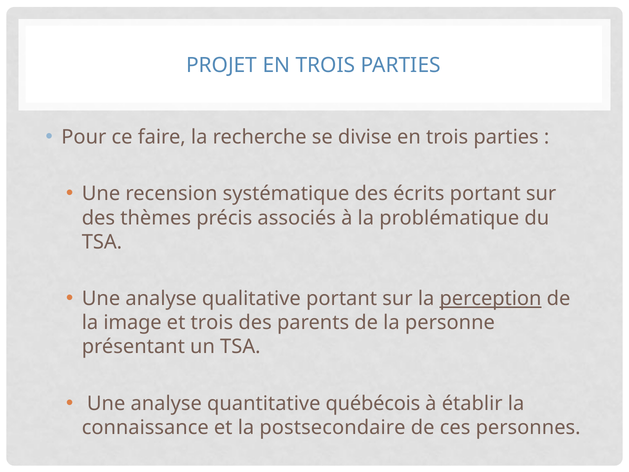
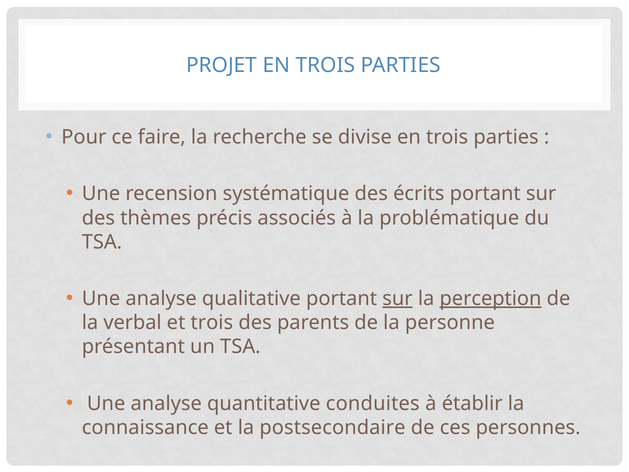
sur underline: none -> present (397, 298)
image: image -> verbal (133, 323)
québécois: québécois -> conduites (373, 403)
